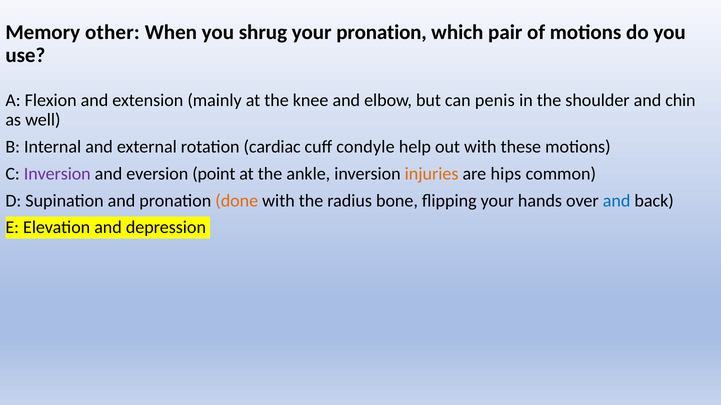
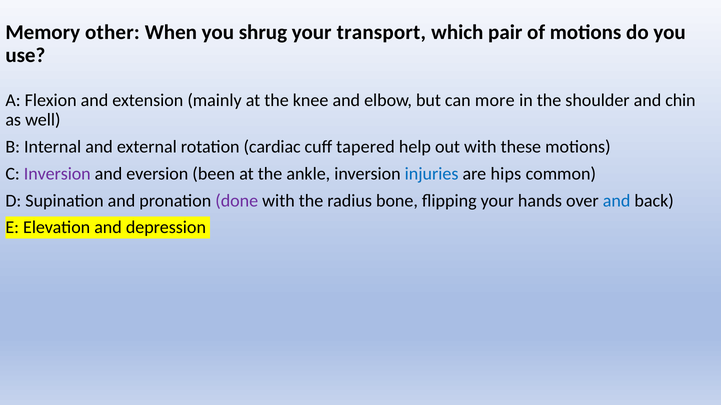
your pronation: pronation -> transport (381, 33)
penis: penis -> more (495, 100)
condyle: condyle -> tapered (365, 147)
point: point -> been (214, 174)
injuries colour: orange -> blue (432, 174)
done colour: orange -> purple (237, 201)
